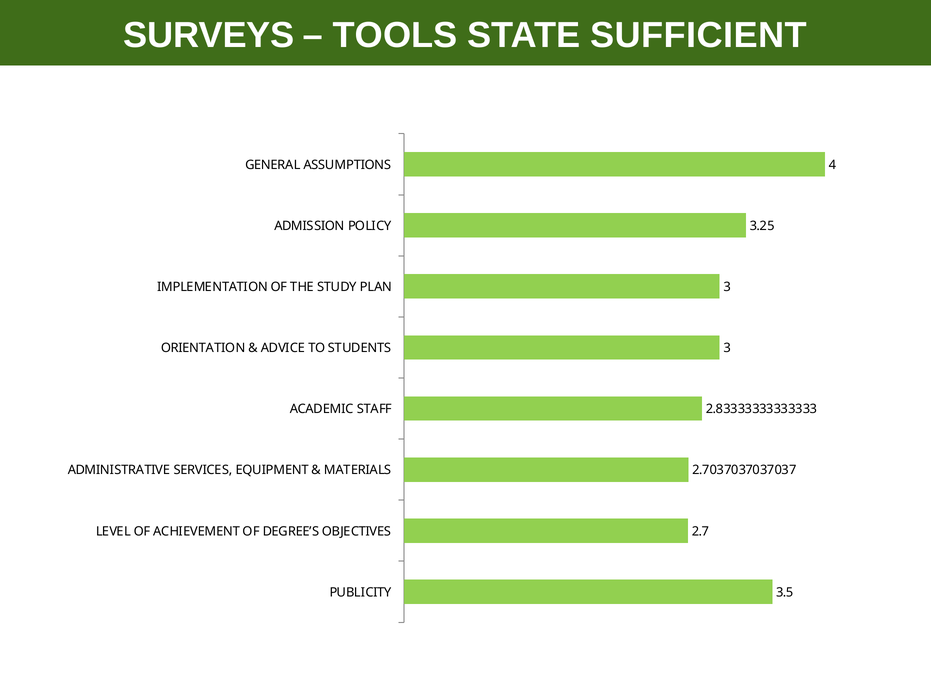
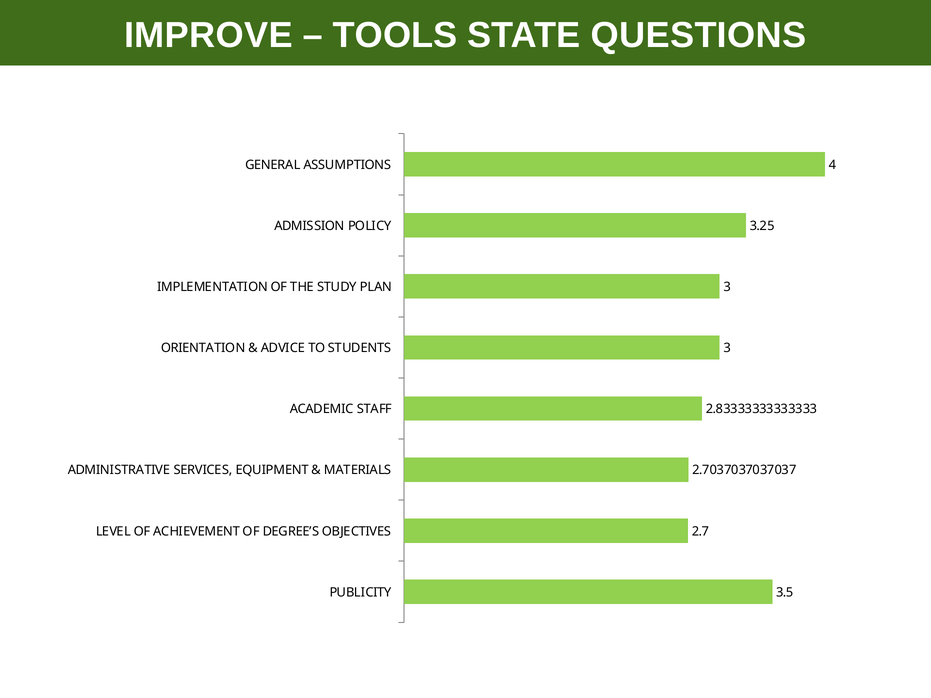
SURVEYS: SURVEYS -> IMPROVE (209, 35)
SUFFICIENT: SUFFICIENT -> QUESTIONS (699, 35)
